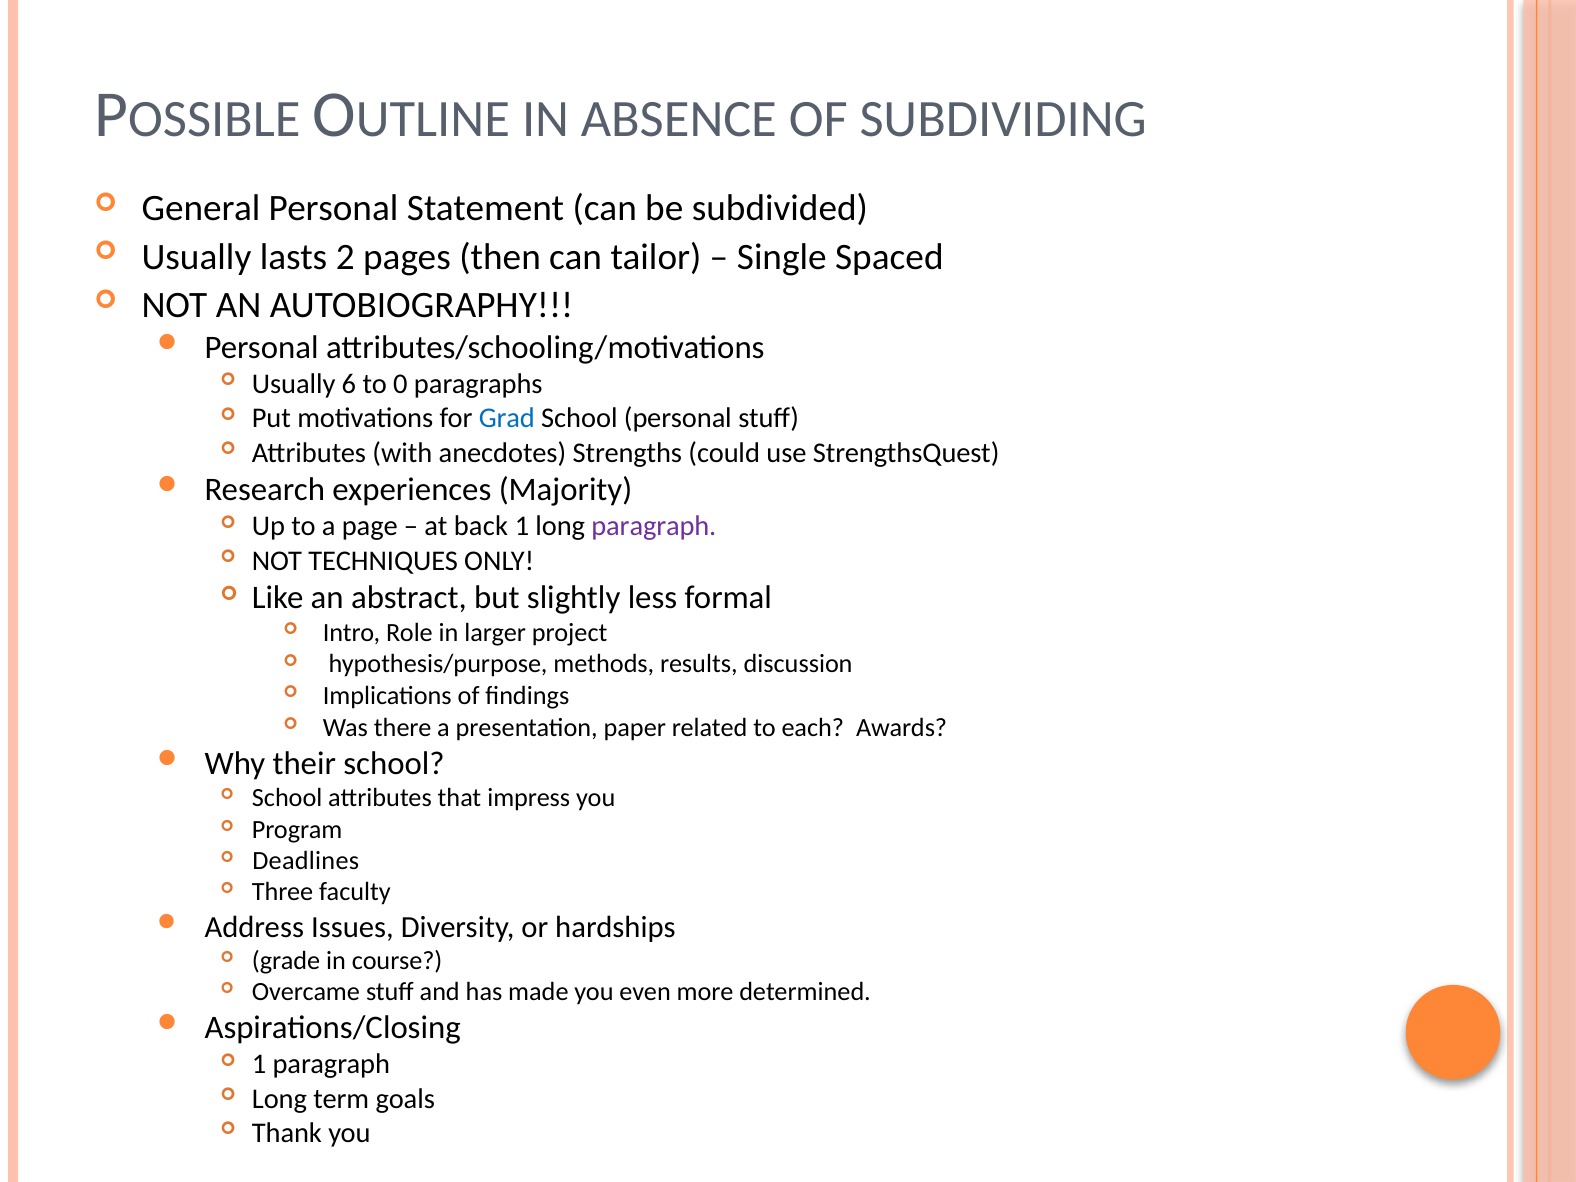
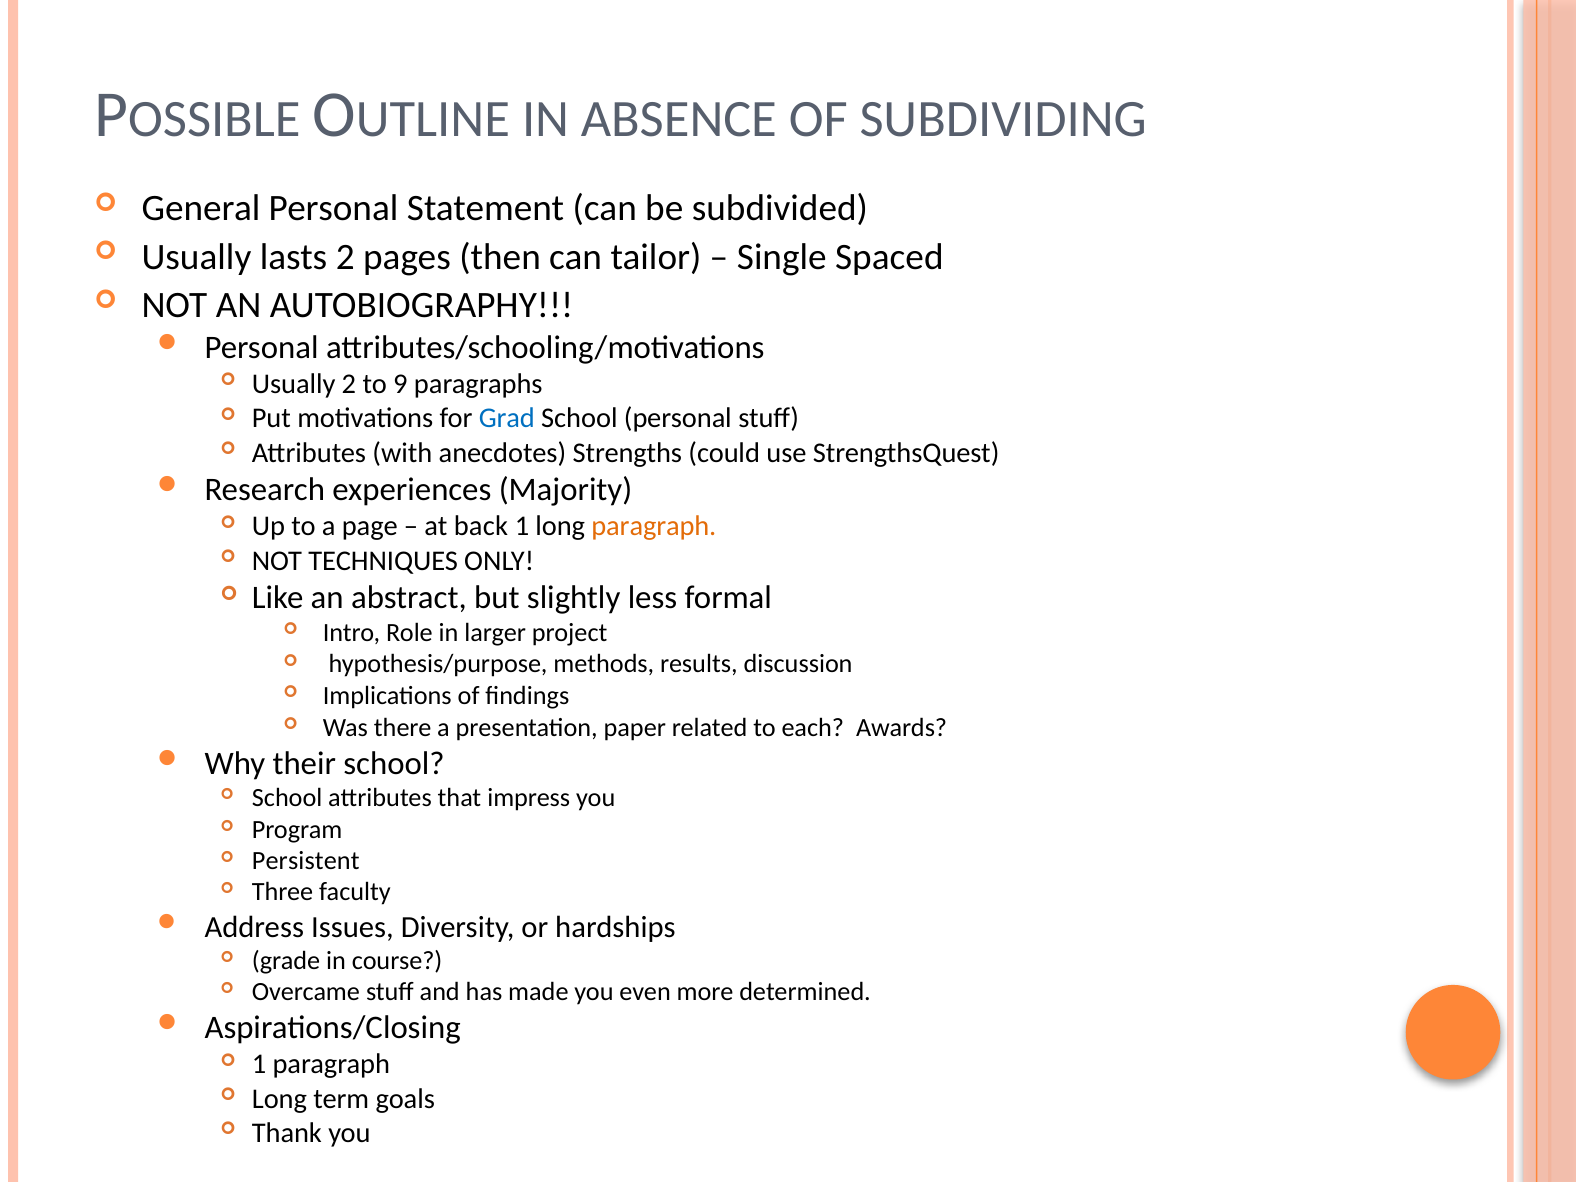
Usually 6: 6 -> 2 (349, 384)
0: 0 -> 9 (400, 384)
paragraph colour: purple -> orange (654, 527)
Deadlines: Deadlines -> Persistent (306, 861)
